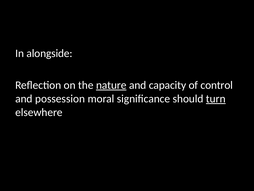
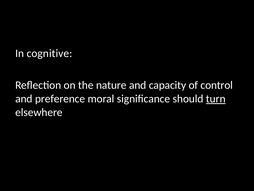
alongside: alongside -> cognitive (49, 53)
nature underline: present -> none (111, 85)
possession: possession -> preference (60, 98)
